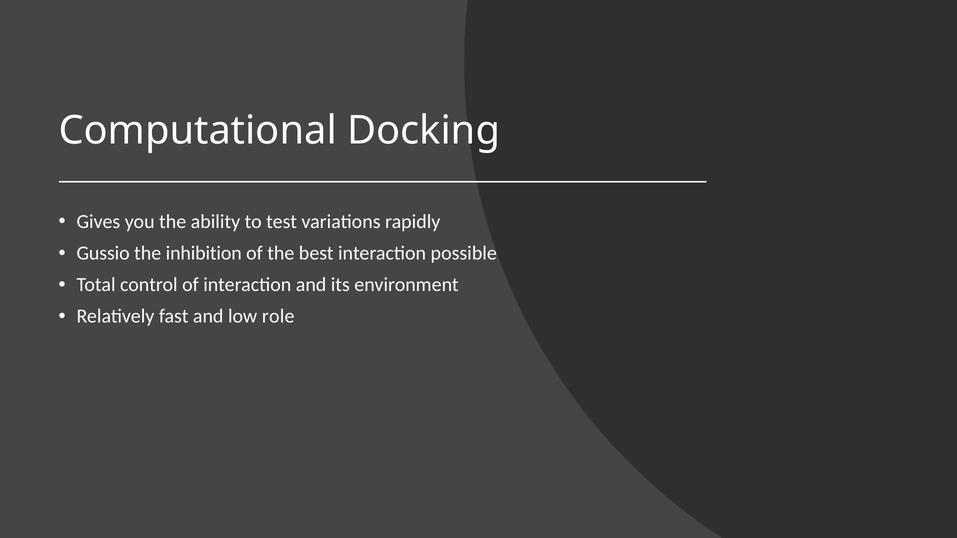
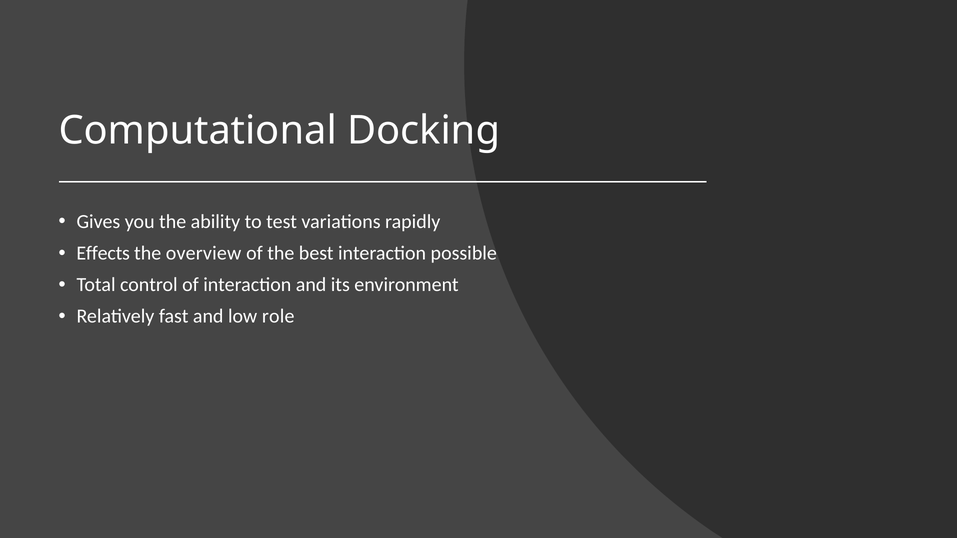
Gussio: Gussio -> Effects (103, 253)
inhibition: inhibition -> overview (204, 253)
